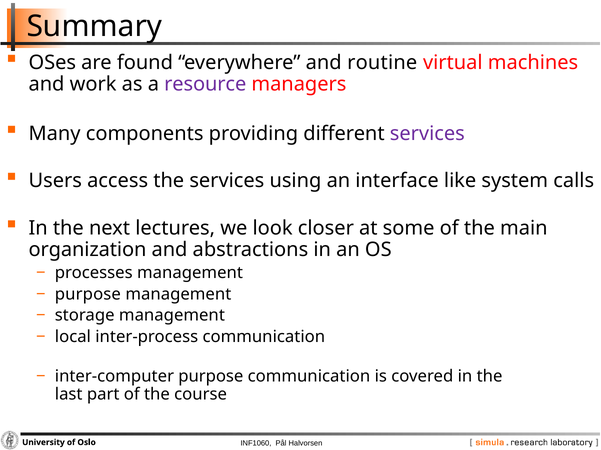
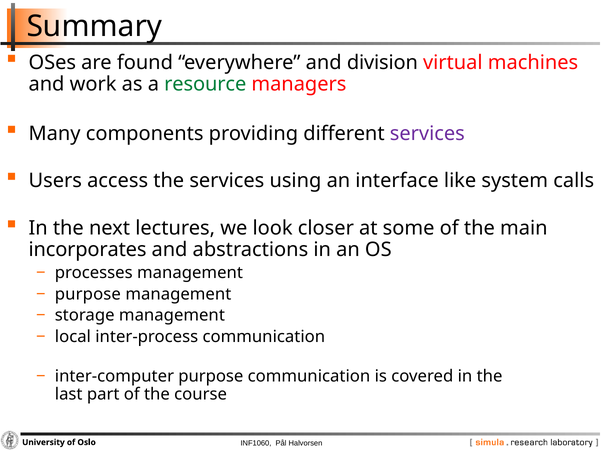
routine: routine -> division (382, 63)
resource colour: purple -> green (205, 84)
organization: organization -> incorporates (88, 250)
